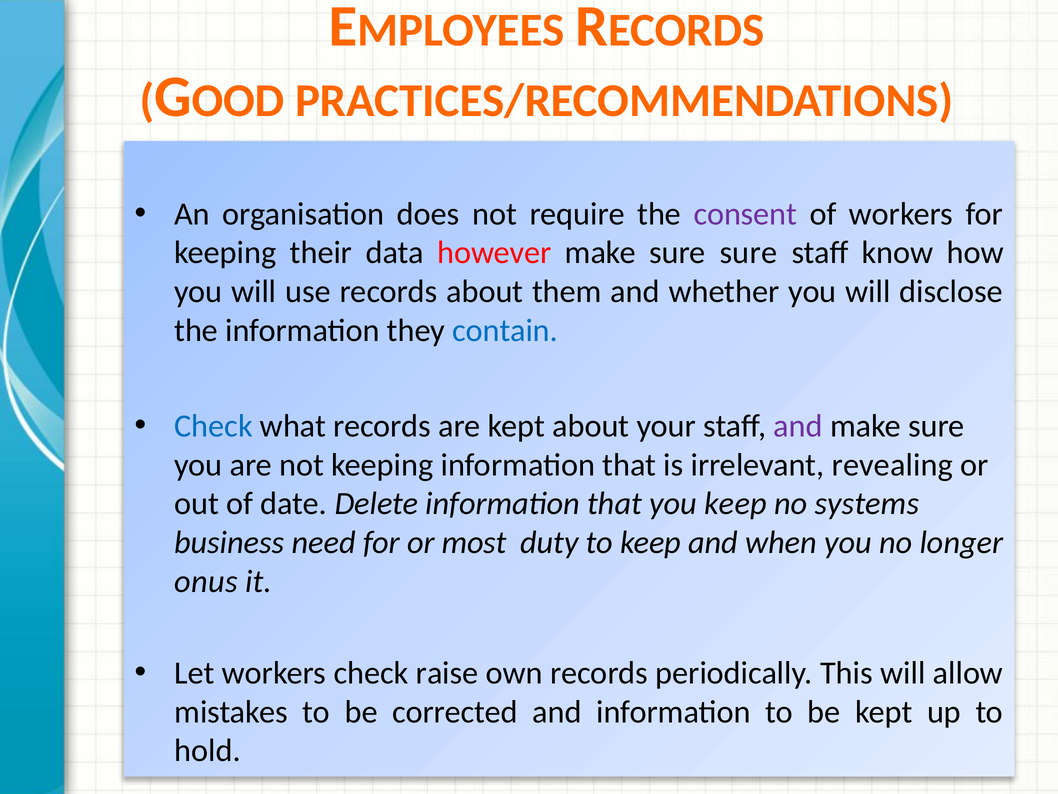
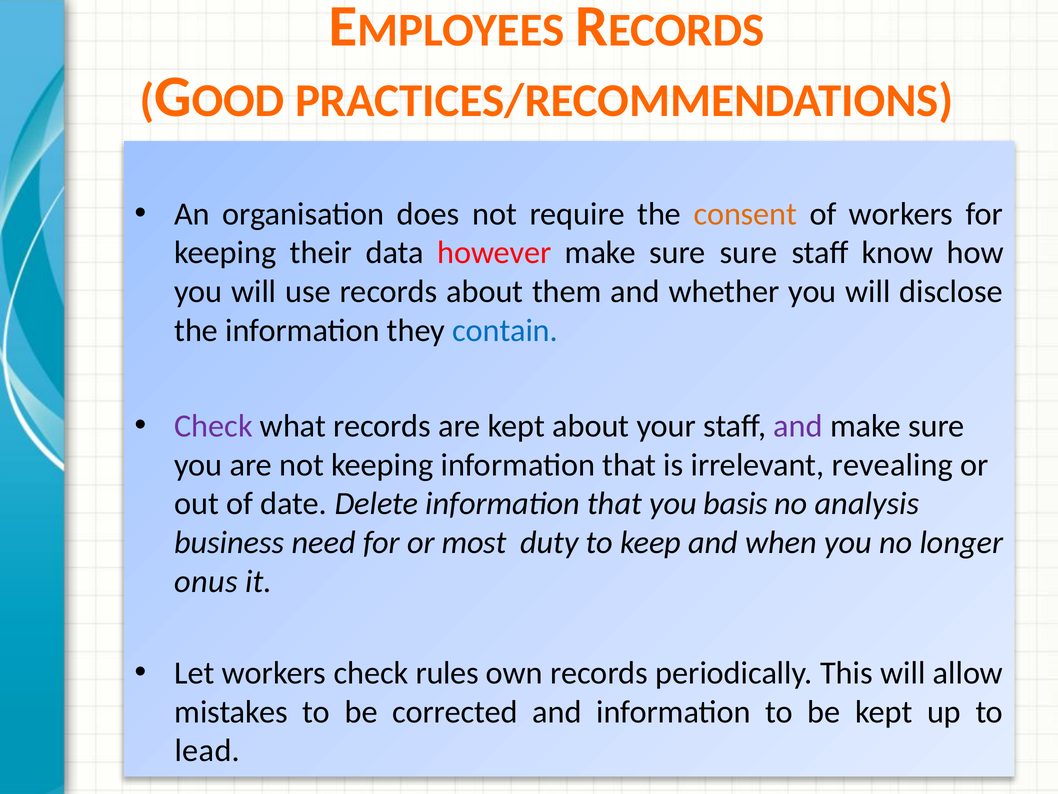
consent colour: purple -> orange (745, 214)
Check colour: blue -> purple (214, 426)
you keep: keep -> basis (736, 504)
systems: systems -> analysis (867, 504)
raise: raise -> rules (447, 673)
hold: hold -> lead (207, 750)
